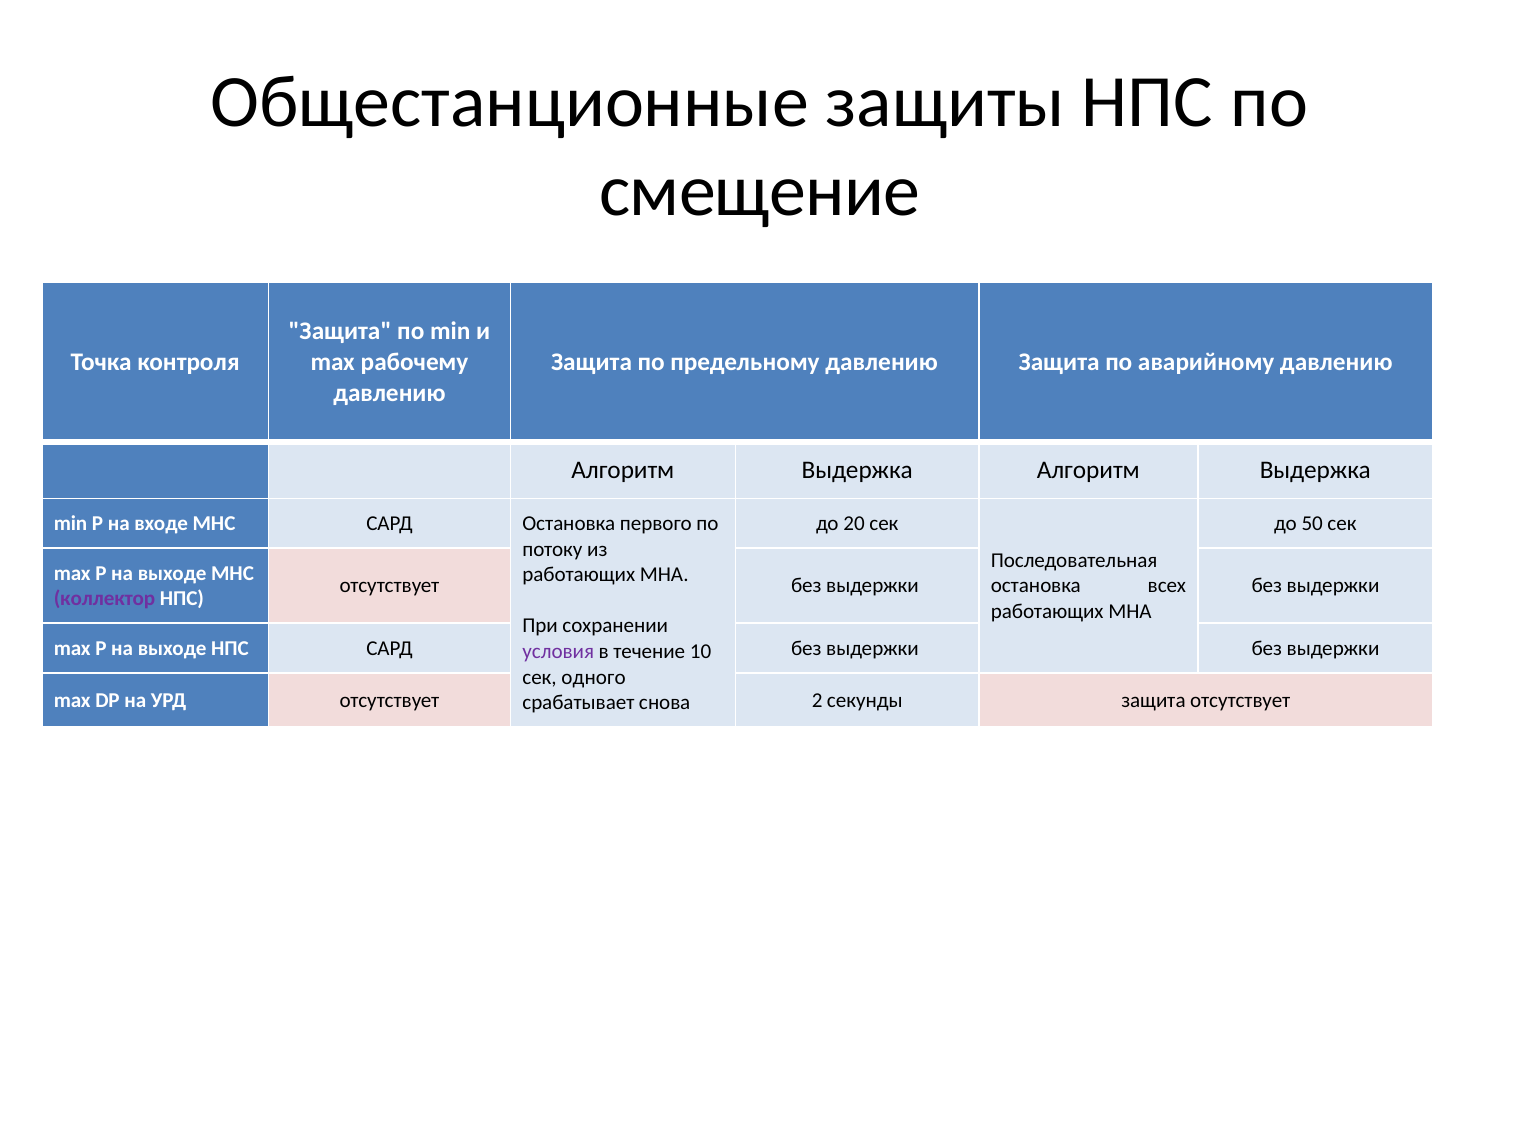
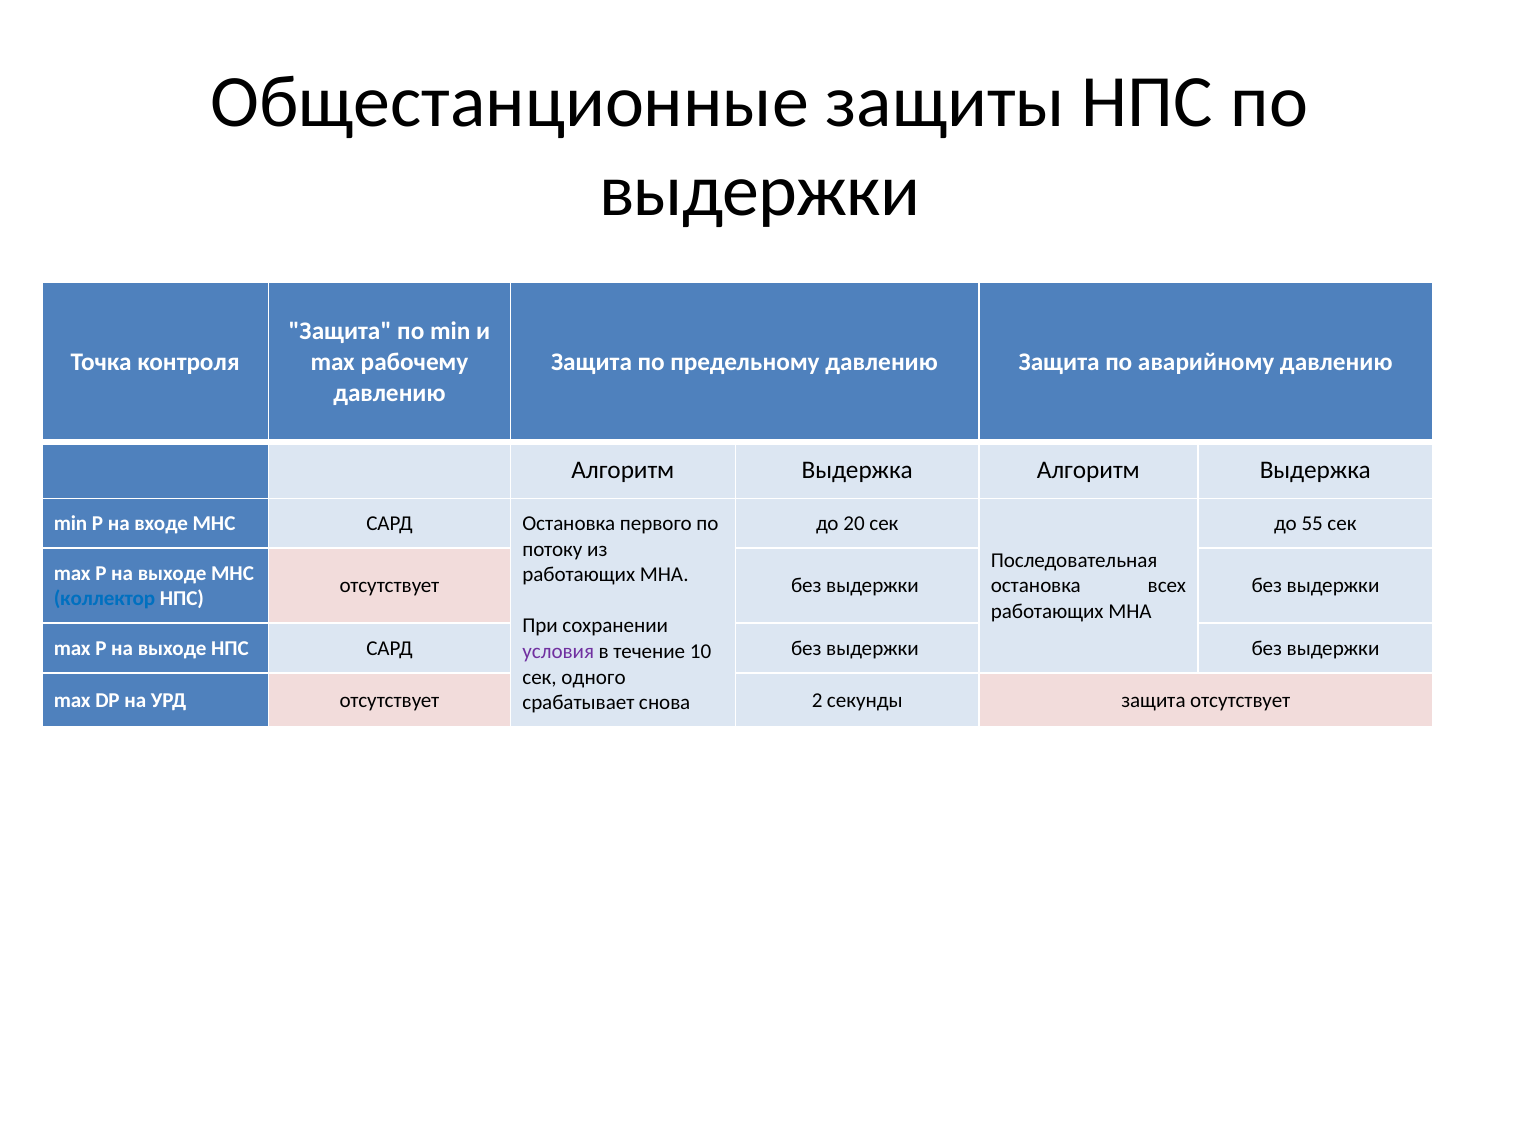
смещение: смещение -> выдержки (760, 191)
50: 50 -> 55 (1312, 524)
коллектор colour: purple -> blue (105, 599)
